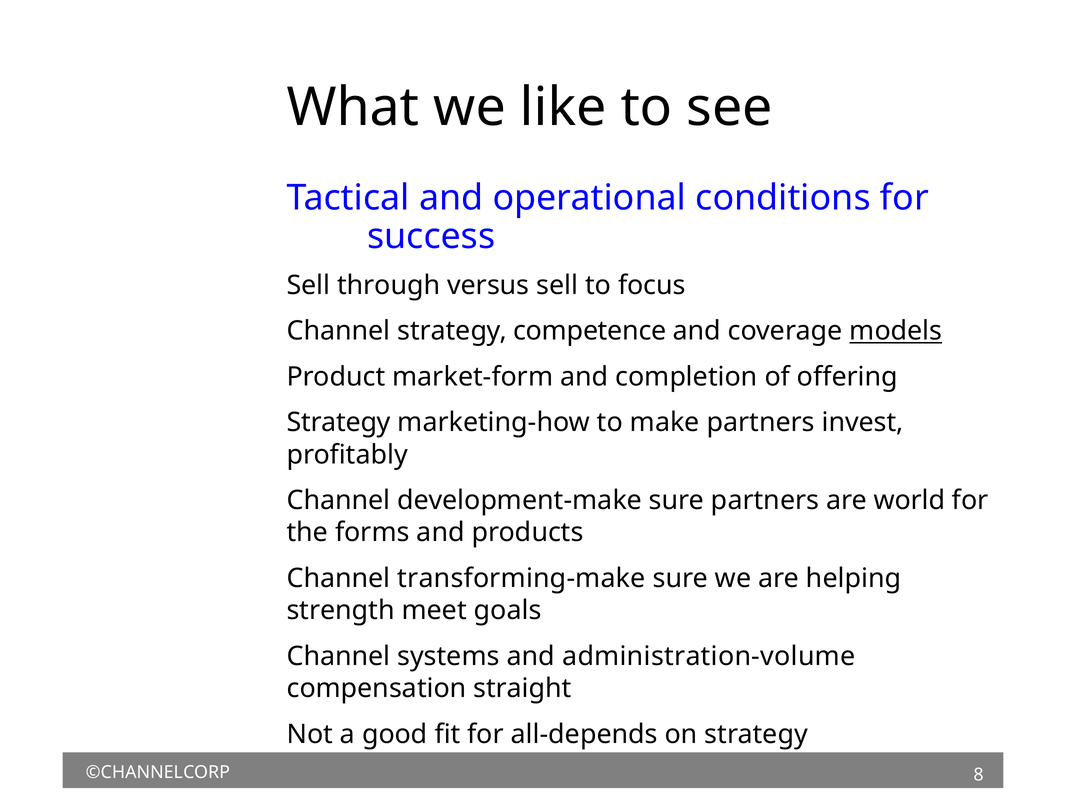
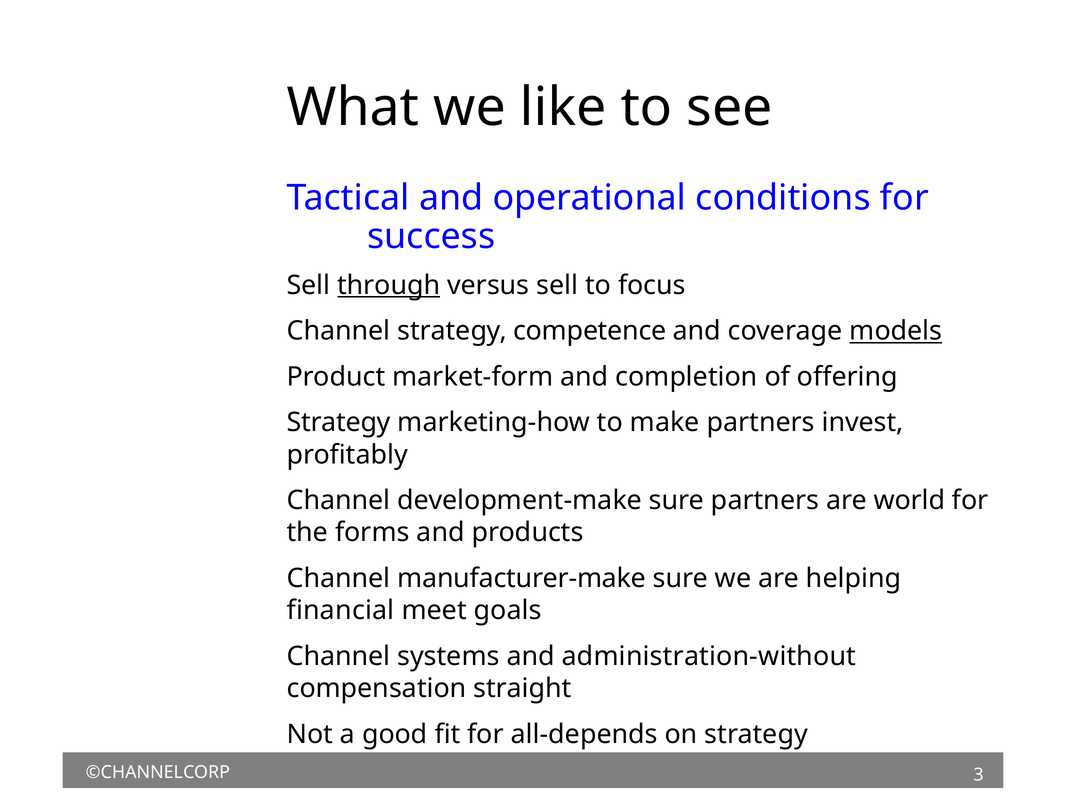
through underline: none -> present (389, 285)
transforming-make: transforming-make -> manufacturer-make (522, 578)
strength: strength -> financial (341, 611)
administration-volume: administration-volume -> administration-without (709, 656)
8: 8 -> 3 (979, 775)
